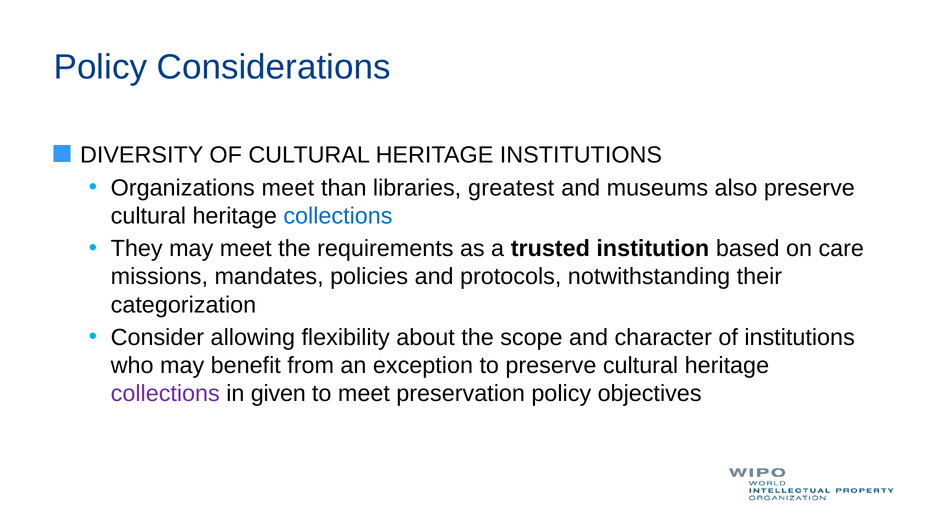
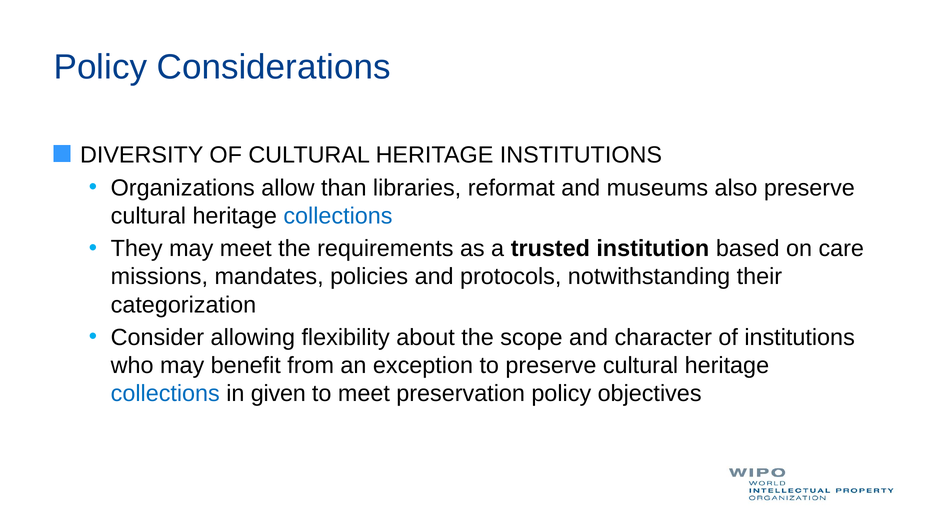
Organizations meet: meet -> allow (288, 188)
greatest: greatest -> reformat (511, 188)
collections colour: purple -> blue (165, 394)
